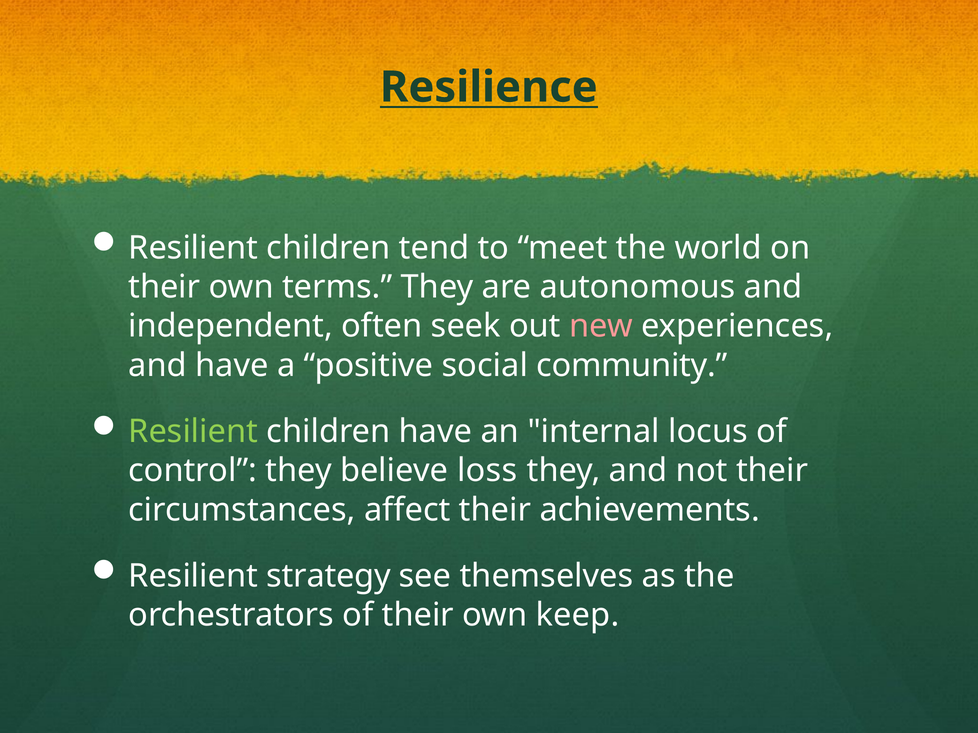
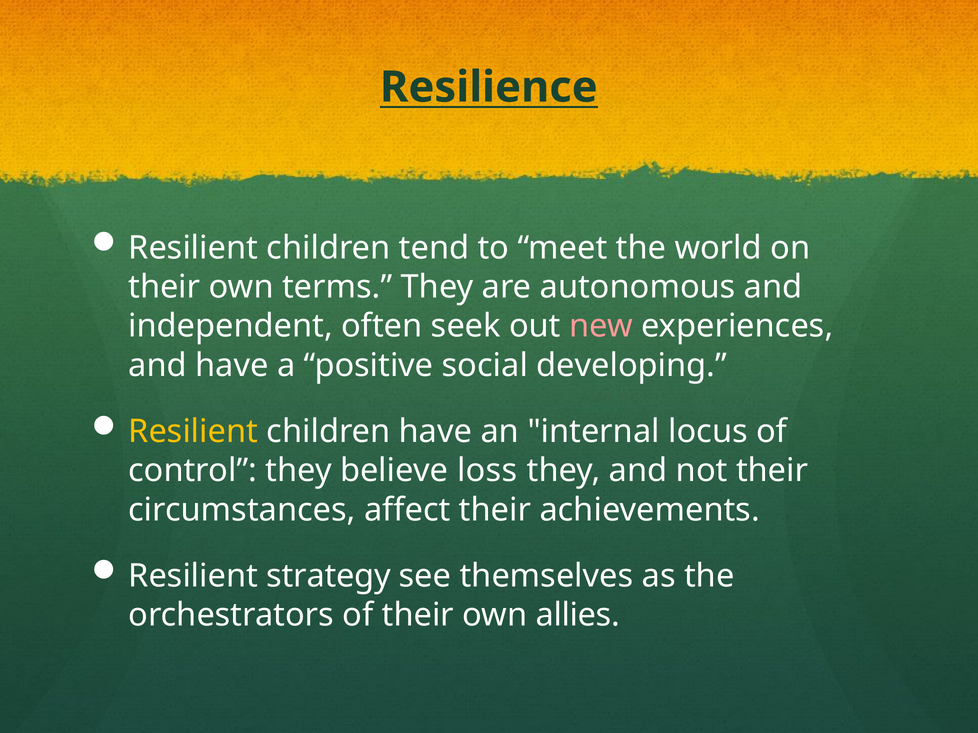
community: community -> developing (632, 366)
Resilient colour: light green -> yellow (193, 432)
keep: keep -> allies (578, 616)
